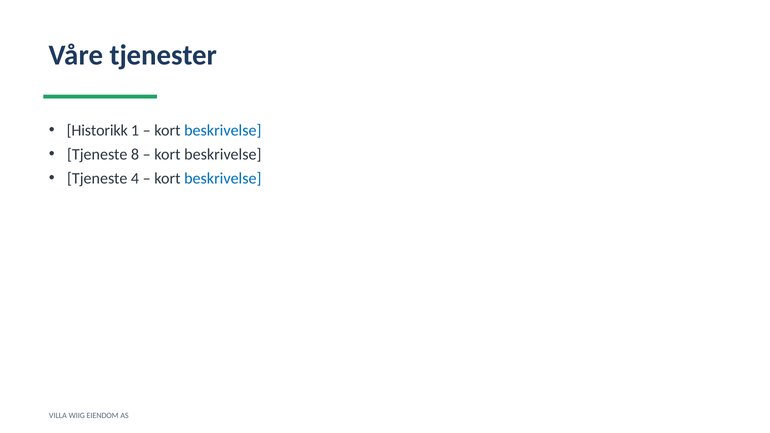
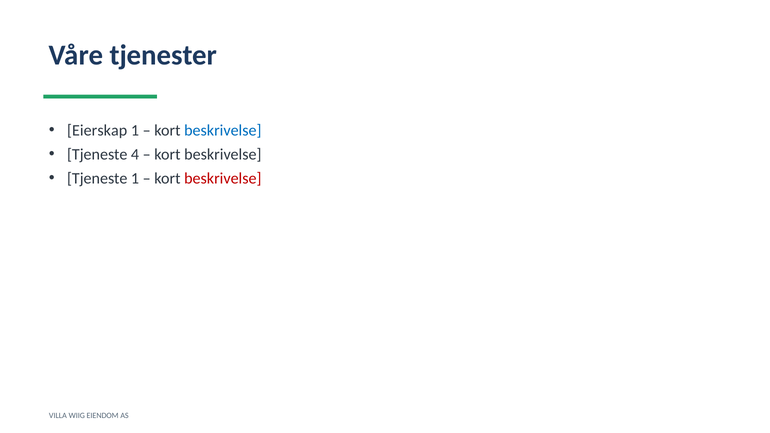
Historikk: Historikk -> Eierskap (97, 130)
8: 8 -> 4 (135, 154)
Tjeneste 4: 4 -> 1 (135, 179)
beskrivelse colour: blue -> red (223, 179)
